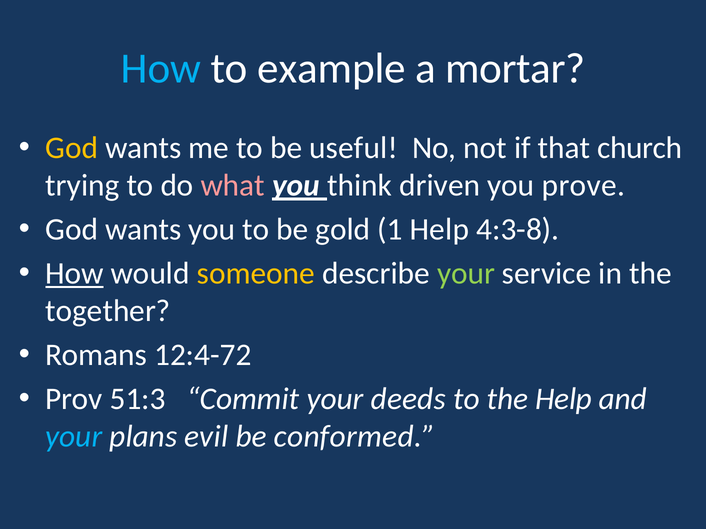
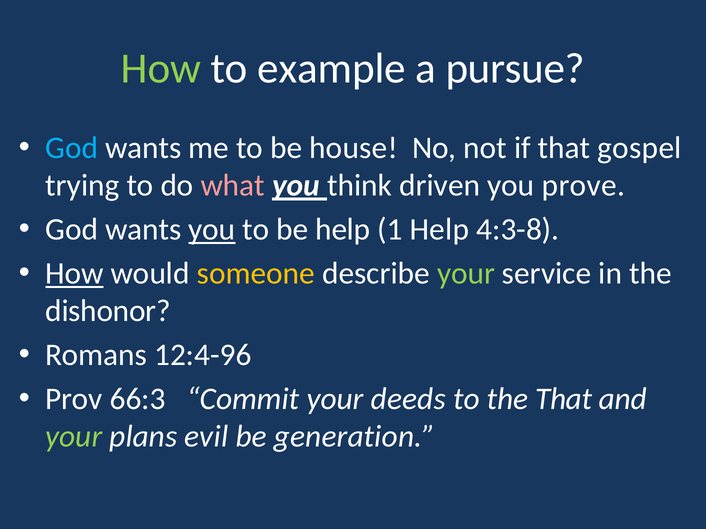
How colour: light blue -> light green (161, 68)
mortar: mortar -> pursue (515, 68)
God colour: yellow -> light blue (72, 148)
useful: useful -> house (354, 148)
church: church -> gospel (639, 148)
you underline: none -> present (212, 230)
be gold: gold -> help (343, 230)
together: together -> dishonor (108, 311)
12:4-72: 12:4-72 -> 12:4-96 (203, 355)
51:3: 51:3 -> 66:3 (138, 399)
the Help: Help -> That (564, 399)
your colour: light blue -> light green (74, 437)
conformed: conformed -> generation (355, 437)
